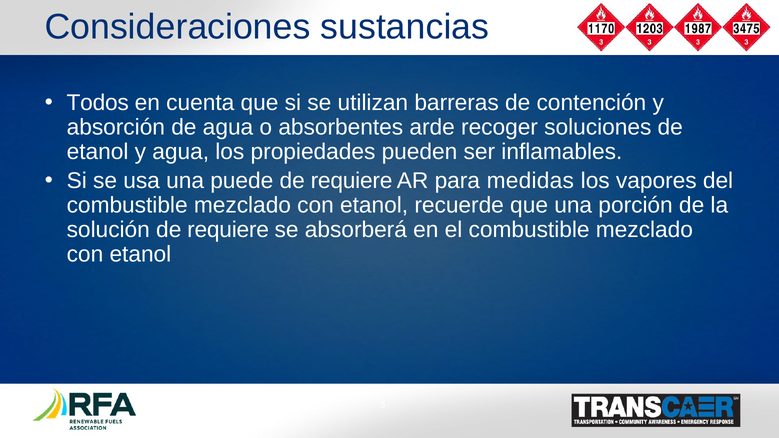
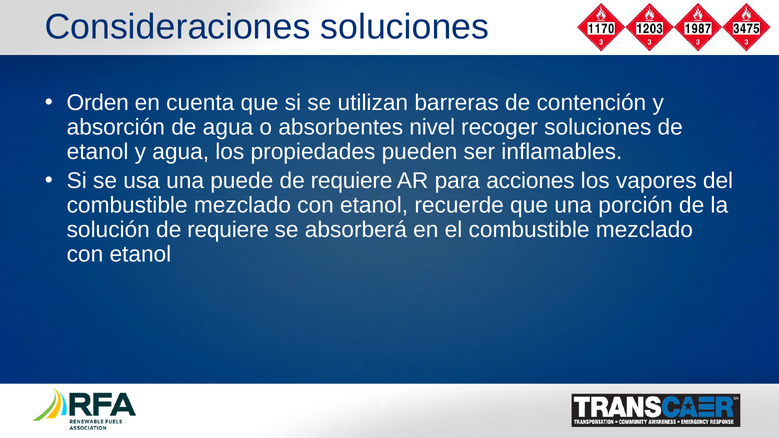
Consideraciones sustancias: sustancias -> soluciones (405, 27)
Todos: Todos -> Orden (98, 103)
arde: arde -> nivel (432, 127)
medidas: medidas -> acciones (530, 181)
